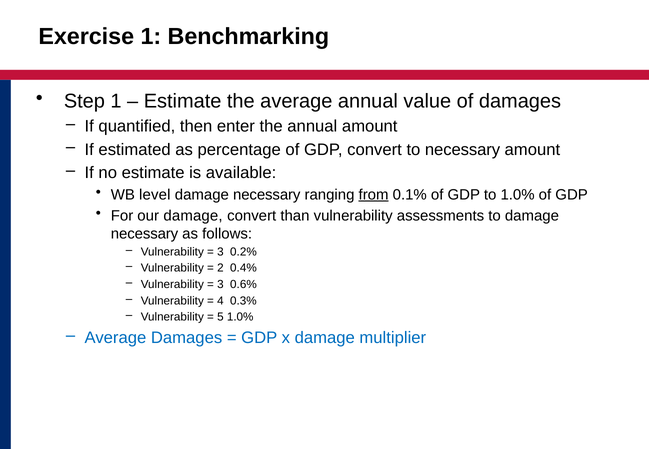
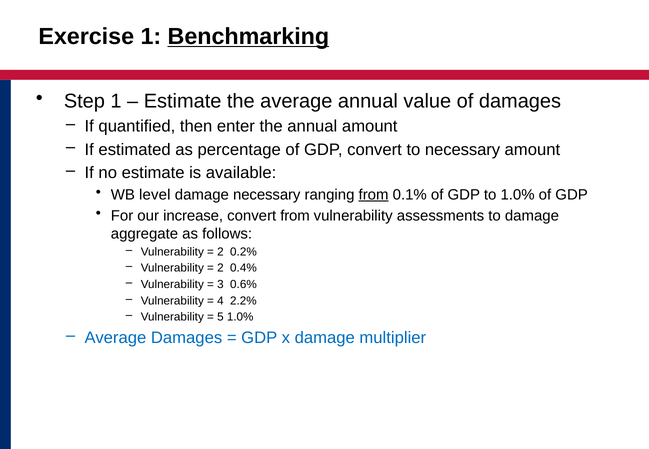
Benchmarking underline: none -> present (248, 37)
our damage: damage -> increase (193, 216)
convert than: than -> from (295, 216)
necessary: necessary -> aggregate (144, 234)
3: 3 -> 2 (220, 252)
0.3%: 0.3% -> 2.2% (243, 301)
